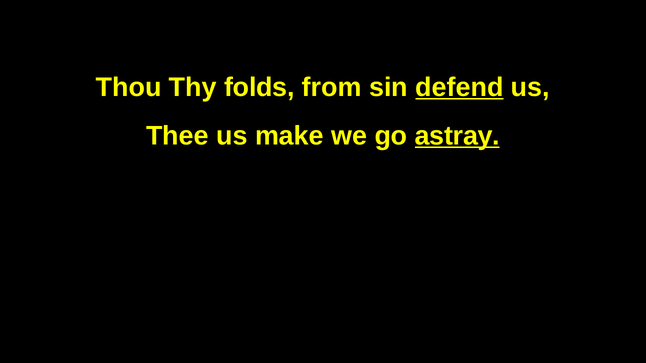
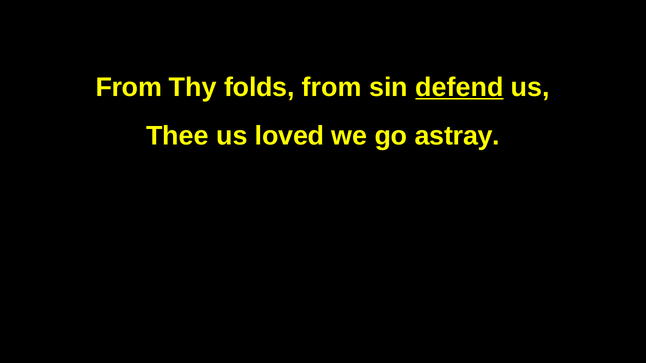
Thou: Thou -> From (129, 87)
make: make -> loved (290, 136)
astray underline: present -> none (457, 136)
